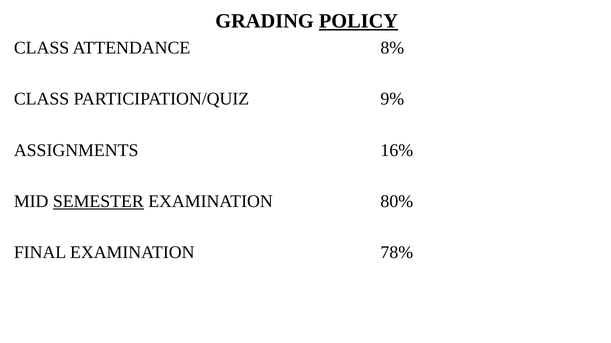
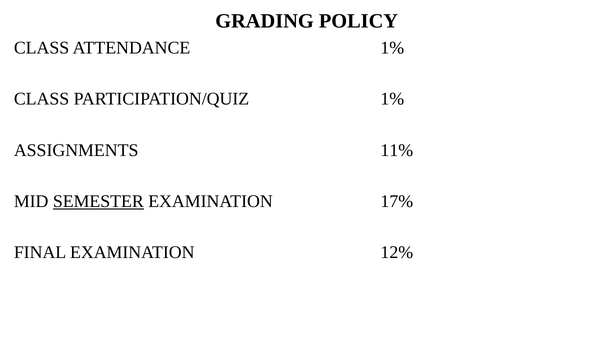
POLICY underline: present -> none (358, 21)
ATTENDANCE 8%: 8% -> 1% (392, 48)
PARTICIPATION/QUIZ 9%: 9% -> 1% (392, 99)
16%: 16% -> 11% (397, 151)
80%: 80% -> 17% (397, 202)
78%: 78% -> 12% (397, 253)
